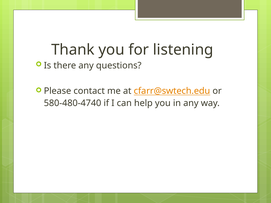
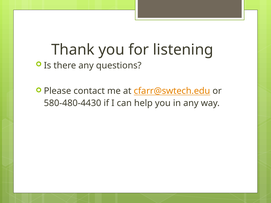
580-480-4740: 580-480-4740 -> 580-480-4430 (73, 103)
